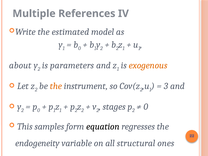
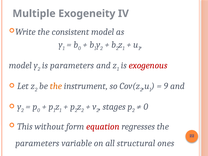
References: References -> Exogeneity (87, 14)
estimated: estimated -> consistent (70, 32)
about: about -> model (20, 65)
exogenous colour: orange -> red (148, 65)
3: 3 -> 9 (166, 86)
samples: samples -> without (49, 127)
equation colour: black -> red (103, 127)
endogeneity: endogeneity -> parameters (37, 143)
